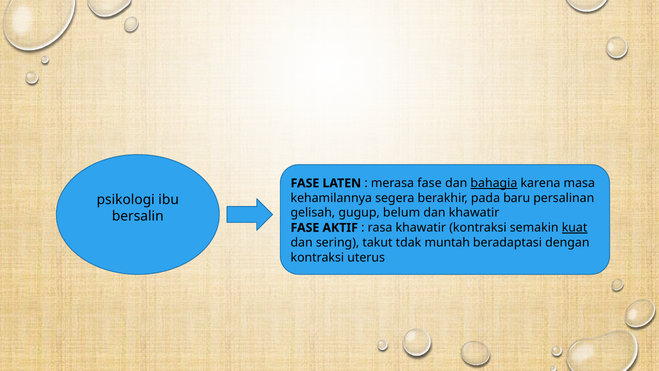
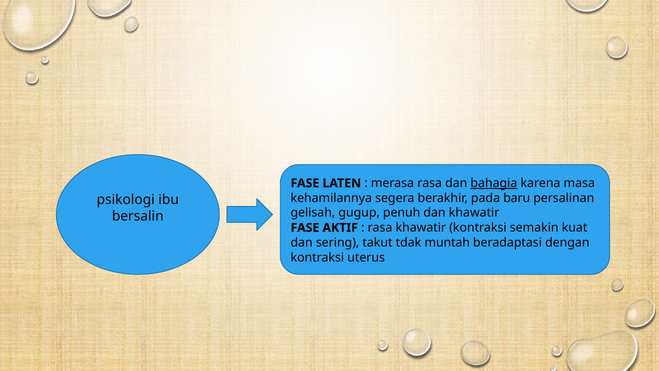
merasa fase: fase -> rasa (430, 183)
belum: belum -> penuh (402, 213)
kuat underline: present -> none (575, 228)
